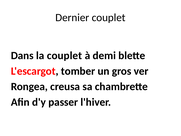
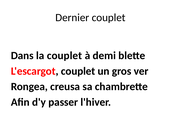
L'escargot tomber: tomber -> couplet (78, 71)
